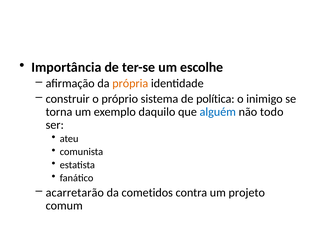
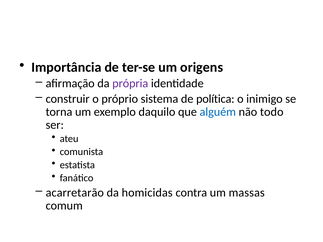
escolhe: escolhe -> origens (202, 67)
própria colour: orange -> purple (130, 84)
cometidos: cometidos -> homicidas (147, 193)
projeto: projeto -> massas (247, 193)
